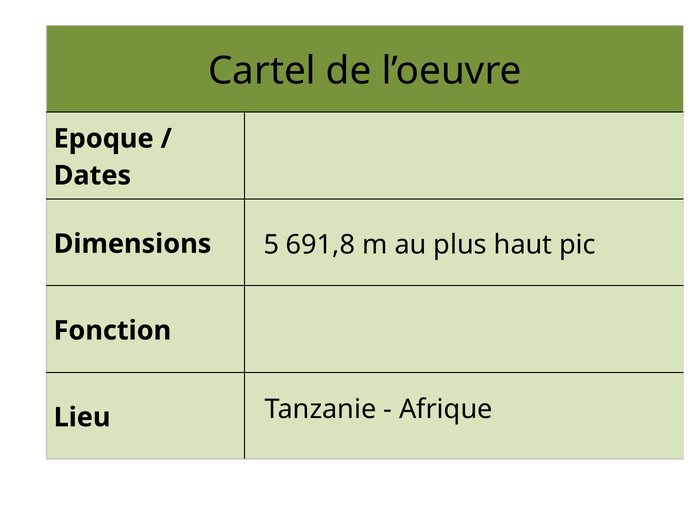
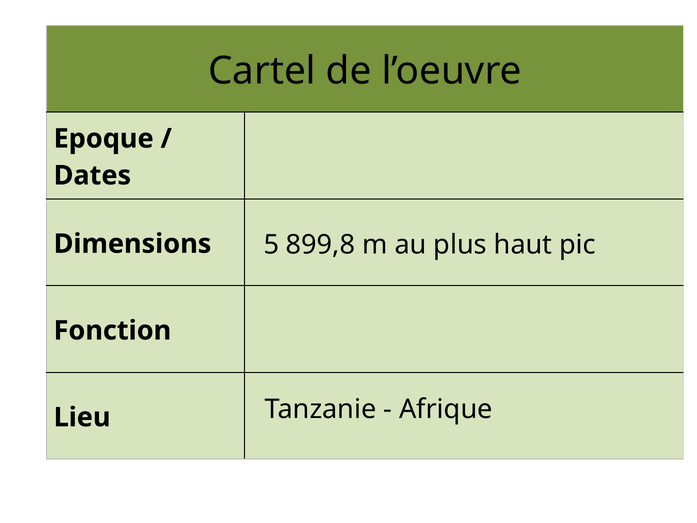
691,8: 691,8 -> 899,8 (321, 245)
